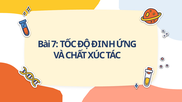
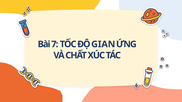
ĐINH: ĐINH -> GIAN (103, 44)
